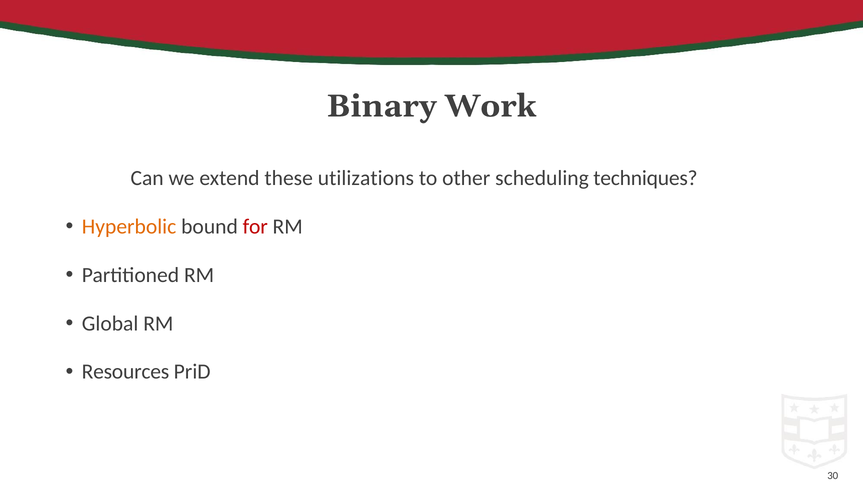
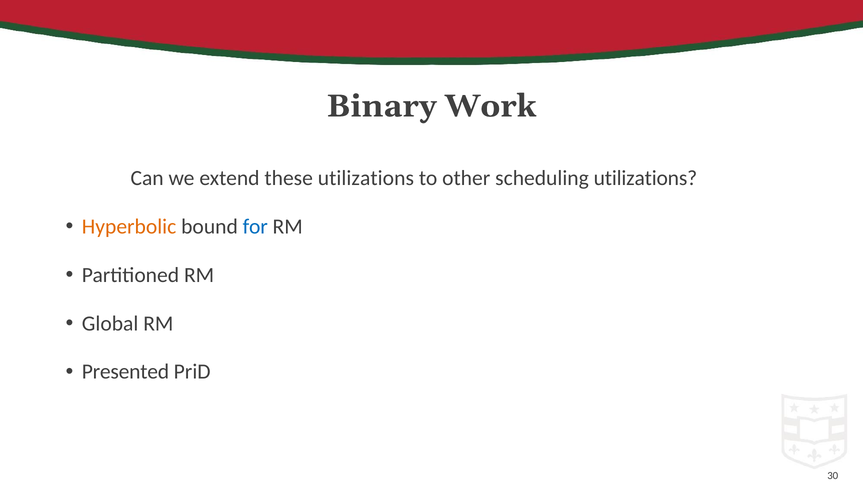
scheduling techniques: techniques -> utilizations (645, 178)
for colour: red -> blue (255, 227)
Resources: Resources -> Presented (125, 372)
